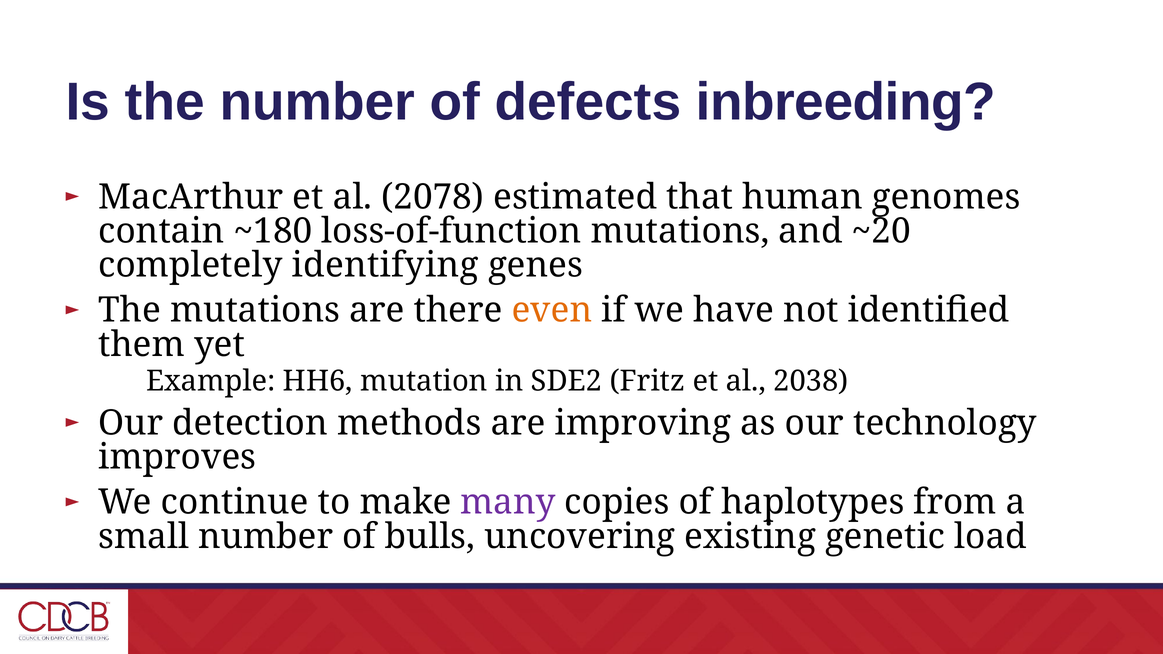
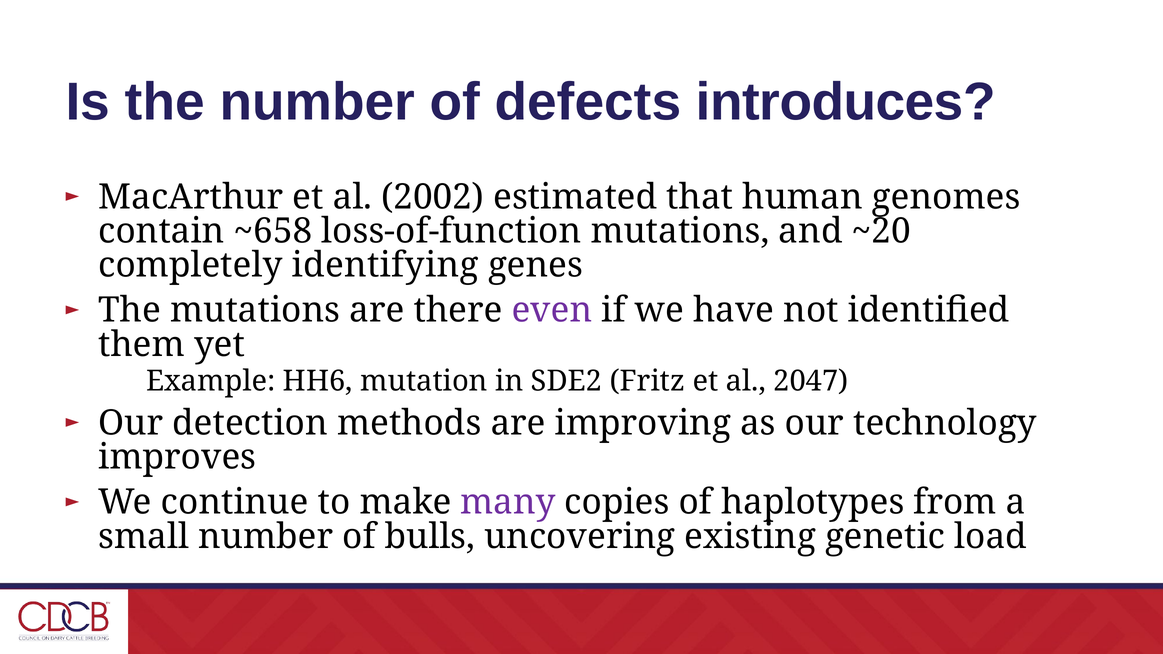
inbreeding: inbreeding -> introduces (846, 102)
2078: 2078 -> 2002 (433, 197)
~180: ~180 -> ~658 (273, 231)
even colour: orange -> purple (552, 310)
2038: 2038 -> 2047 (811, 381)
